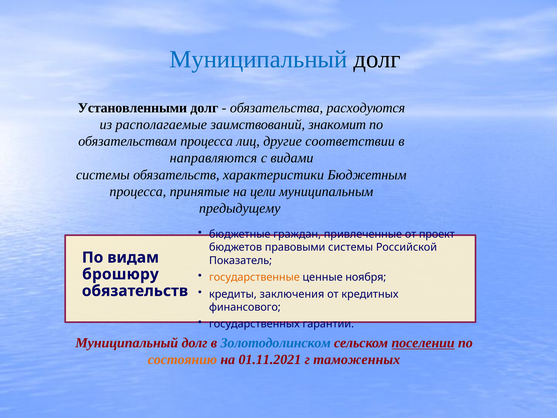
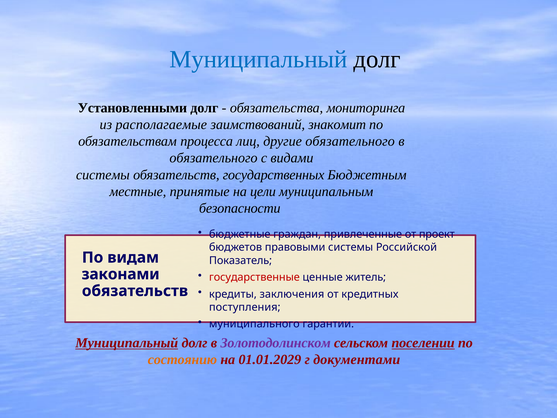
расходуются: расходуются -> мониторинга (366, 108)
другие соответствии: соответствии -> обязательного (350, 141)
направляются: направляются -> обязательного (213, 158)
характеристики: характеристики -> государственных (274, 175)
процесса: процесса -> местные (138, 191)
предыдущему: предыдущему -> безопасности (240, 208)
государственные colour: orange -> red (254, 277)
ноября: ноября -> житель (366, 277)
брошюру: брошюру -> законами (121, 274)
финансового: финансового -> поступления (245, 307)
государственных: государственных -> муниципального (254, 324)
Муниципальный underline: none -> present (127, 343)
Золотодолинском colour: blue -> purple (276, 343)
01.11.2021: 01.11.2021 -> 01.01.2029 (270, 359)
таможенных: таможенных -> документами (357, 359)
